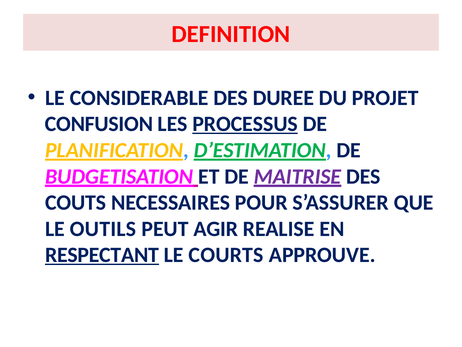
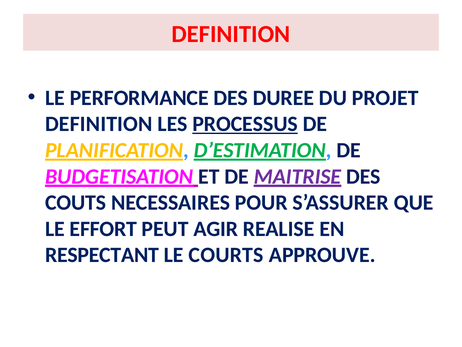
CONSIDERABLE: CONSIDERABLE -> PERFORMANCE (139, 98)
CONFUSION: CONFUSION -> DEFINITION (99, 124)
OUTILS: OUTILS -> EFFORT (103, 229)
RESPECTANT underline: present -> none (102, 255)
